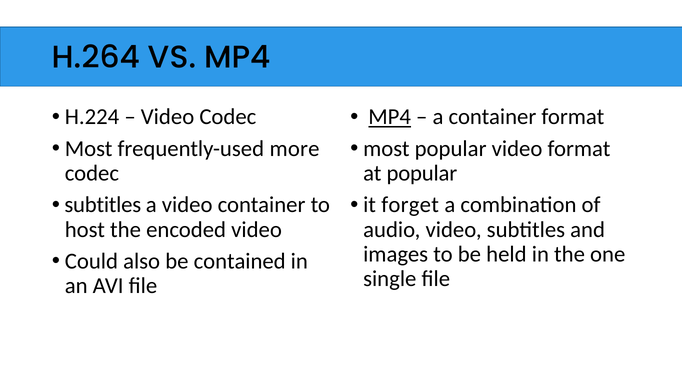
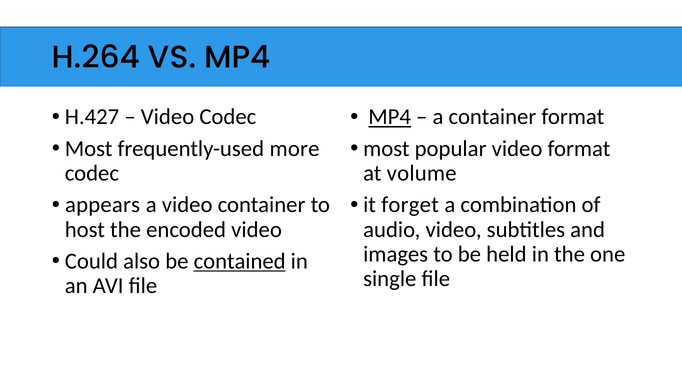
H.224: H.224 -> H.427 (92, 117)
at popular: popular -> volume (422, 173)
subtitles: subtitles -> appears (103, 205)
contained underline: none -> present (240, 261)
